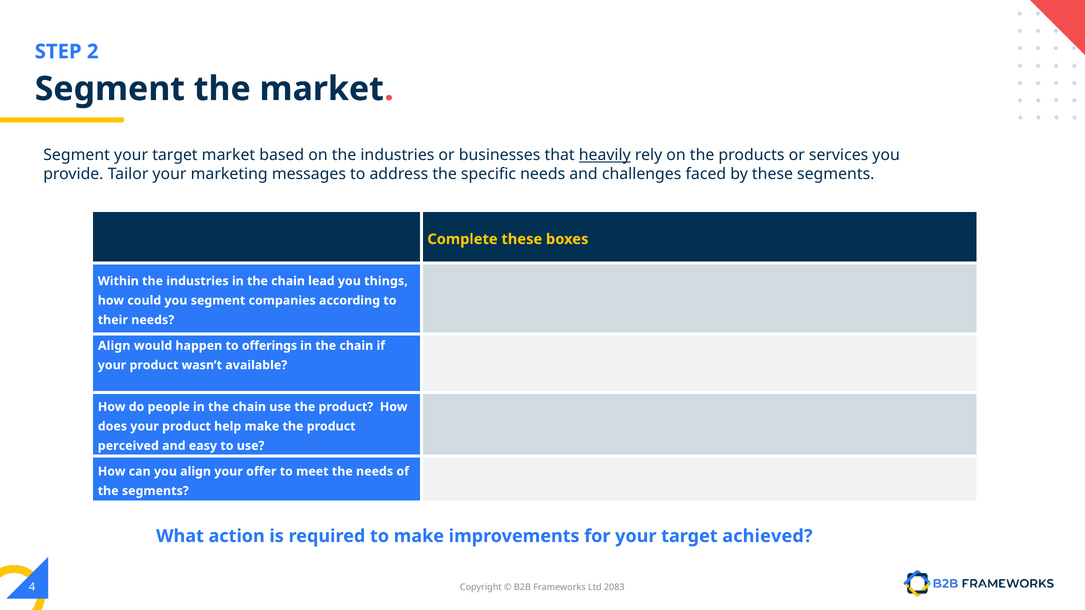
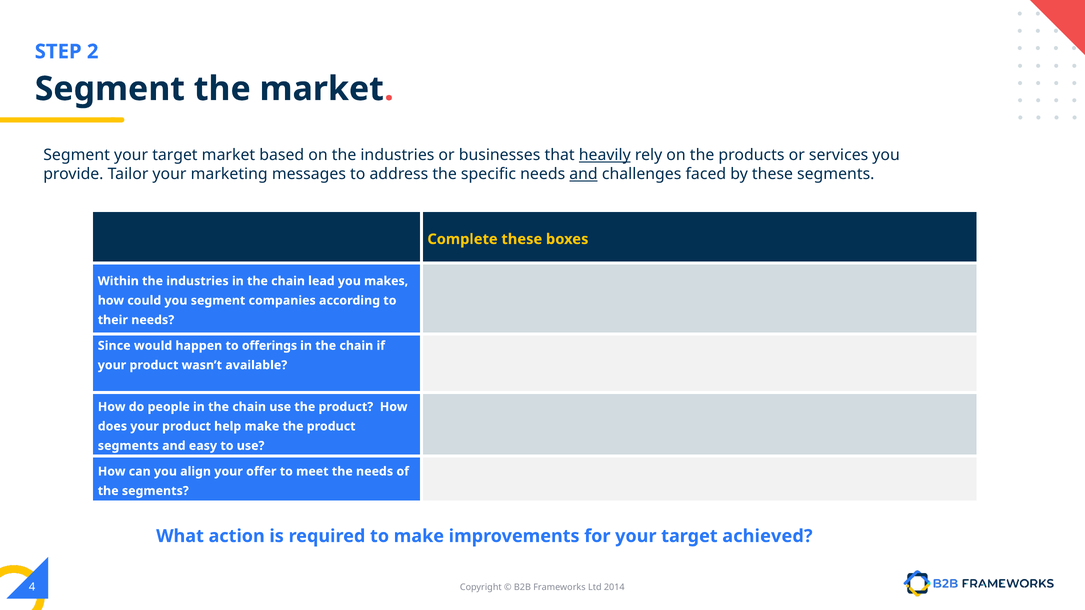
and underline: none -> present (584, 174)
things: things -> makes (386, 281)
Align: Align -> Since (114, 346)
perceived: perceived -> segments (128, 446)
2083: 2083 -> 2014 (614, 588)
